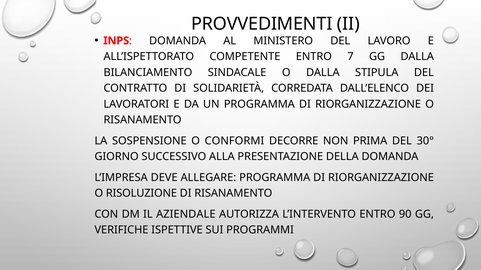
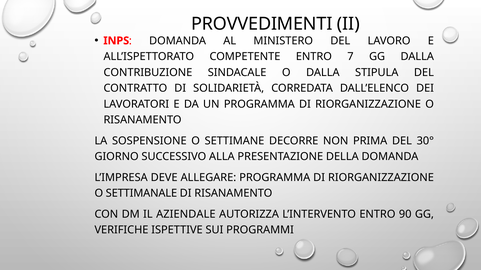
BILANCIAMENTO: BILANCIAMENTO -> CONTRIBUZIONE (148, 73)
CONFORMI: CONFORMI -> SETTIMANE (235, 141)
RISOLUZIONE: RISOLUZIONE -> SETTIMANALE (141, 194)
